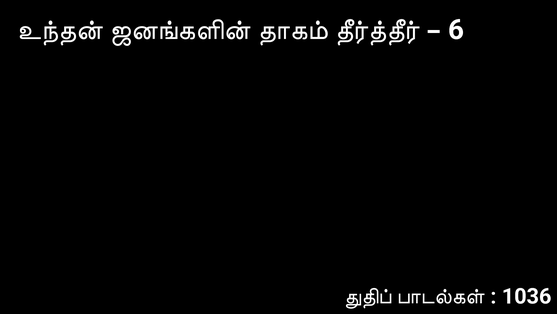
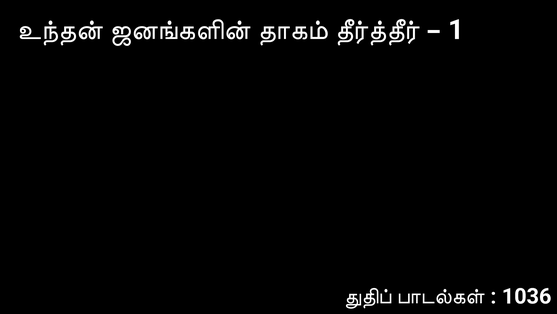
6: 6 -> 1 (456, 30)
